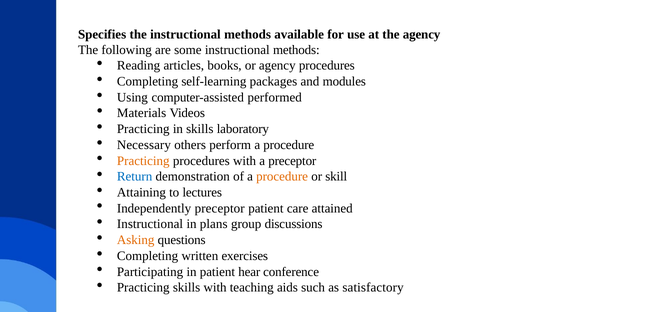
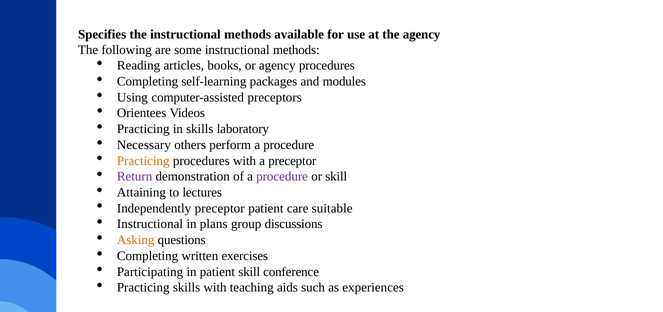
performed: performed -> preceptors (275, 97)
Materials: Materials -> Orientees (142, 113)
Return colour: blue -> purple (135, 177)
procedure colour: orange -> purple (282, 177)
attained: attained -> suitable (332, 209)
patient hear: hear -> skill (249, 272)
satisfactory: satisfactory -> experiences (373, 288)
